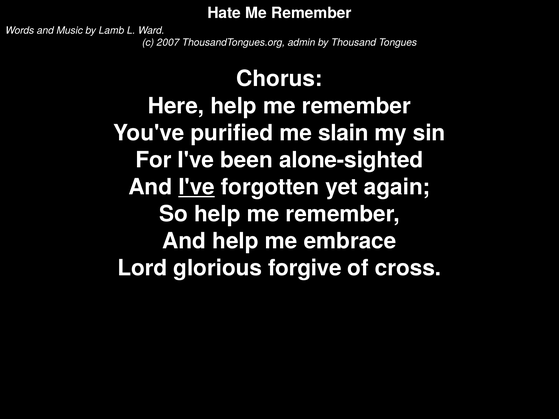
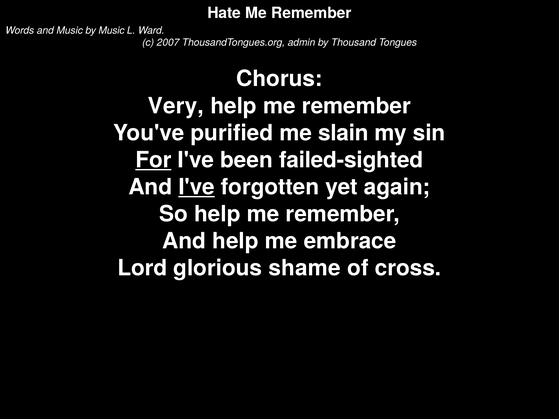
by Lamb: Lamb -> Music (112, 30)
Here: Here -> Very (176, 106)
For underline: none -> present (153, 160)
alone-sighted: alone-sighted -> failed-sighted (351, 160)
forgive: forgive -> shame (305, 268)
